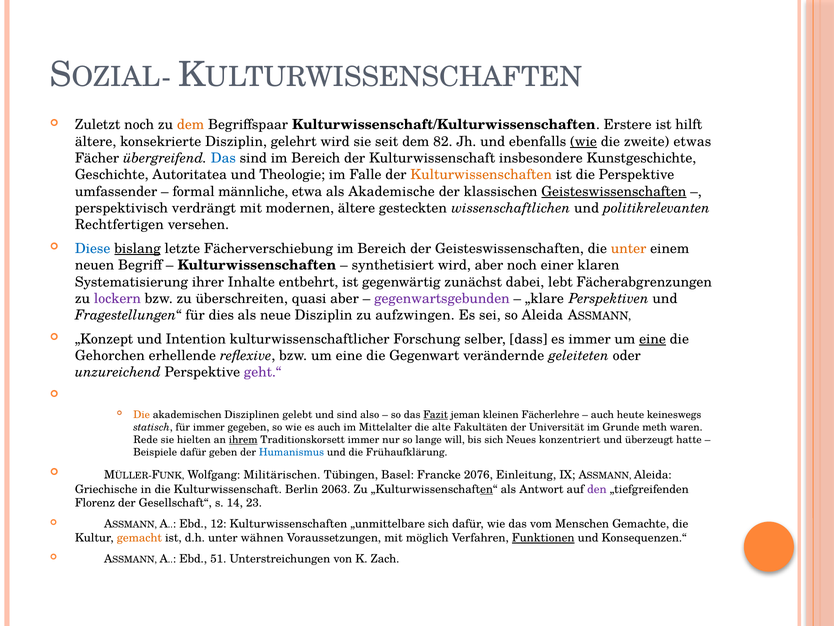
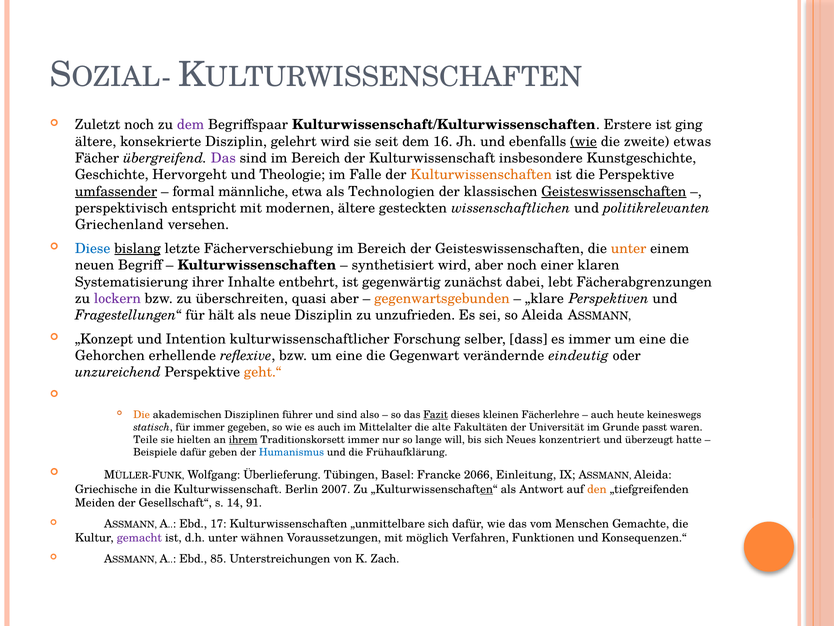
dem colour: orange -> purple (191, 125)
hilft: hilft -> ging (689, 125)
82: 82 -> 16 (443, 141)
Das colour: blue -> purple (223, 158)
Autoritatea: Autoritatea -> Hervorgeht (190, 175)
umfassender underline: none -> present (116, 191)
Akademische: Akademische -> Technologien (392, 191)
verdrängt: verdrängt -> entspricht (204, 208)
Rechtfertigen: Rechtfertigen -> Griechenland (119, 225)
gegenwartsgebunden colour: purple -> orange (442, 298)
dies: dies -> hält (221, 315)
aufzwingen: aufzwingen -> unzufrieden (415, 315)
eine underline: present -> none (653, 339)
geleiteten: geleiteten -> eindeutig (579, 355)
geht.“ colour: purple -> orange (263, 372)
gelebt: gelebt -> führer (297, 414)
jeman: jeman -> dieses (465, 414)
meth: meth -> passt (655, 427)
Rede: Rede -> Teile (146, 439)
Militärischen: Militärischen -> Überlieferung (282, 474)
2076: 2076 -> 2066 (478, 474)
2063: 2063 -> 2007 (336, 489)
den colour: purple -> orange (597, 489)
Florenz: Florenz -> Meiden (95, 503)
23: 23 -> 91 (254, 503)
12: 12 -> 17 (218, 524)
gemacht colour: orange -> purple (139, 538)
Funktionen underline: present -> none (543, 538)
51: 51 -> 85 (218, 558)
